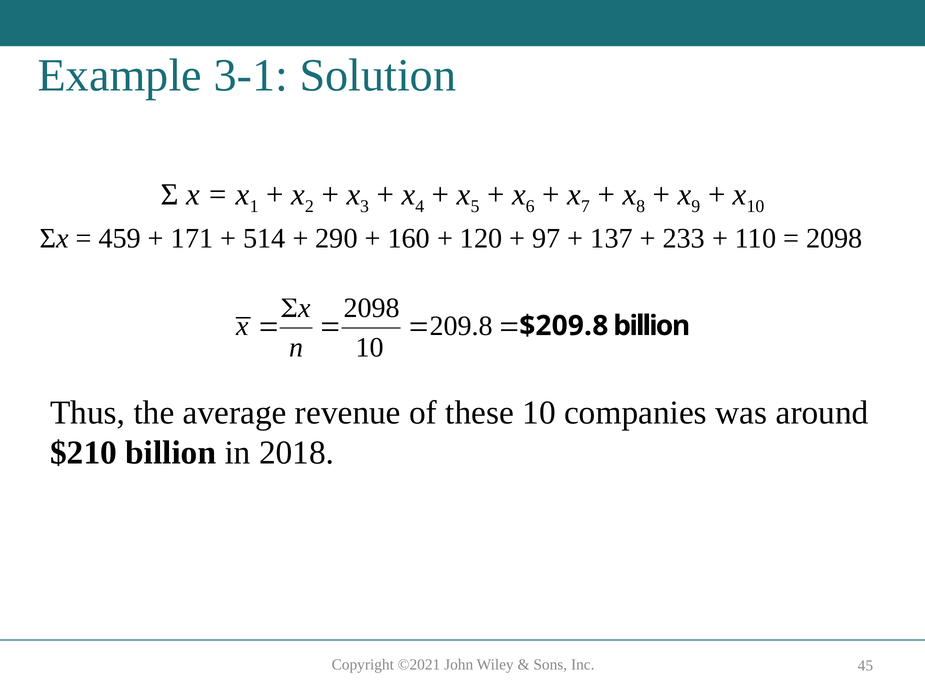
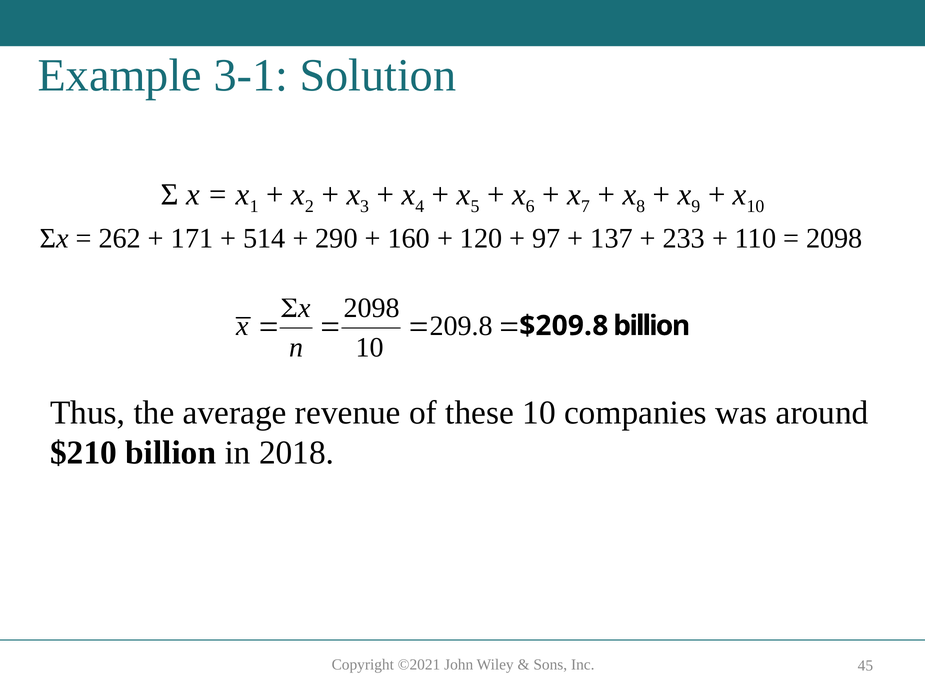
459: 459 -> 262 (120, 239)
